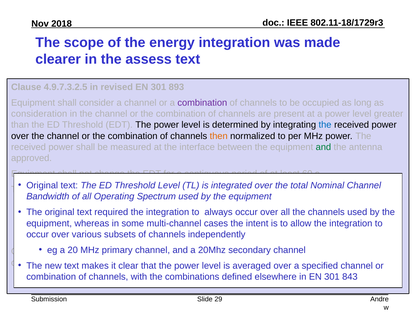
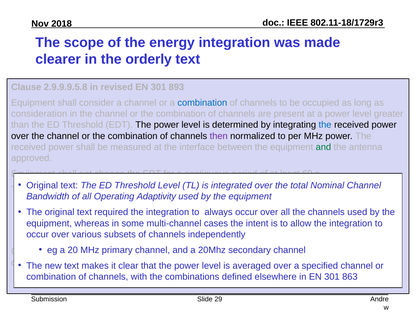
assess: assess -> orderly (149, 59)
4.9.7.3.2.5: 4.9.7.3.2.5 -> 2.9.9.9.5.8 (66, 87)
combination colour: purple -> blue (202, 103)
then colour: orange -> purple (219, 136)
Spectrum: Spectrum -> Adaptivity (156, 197)
843: 843 -> 863 (350, 277)
